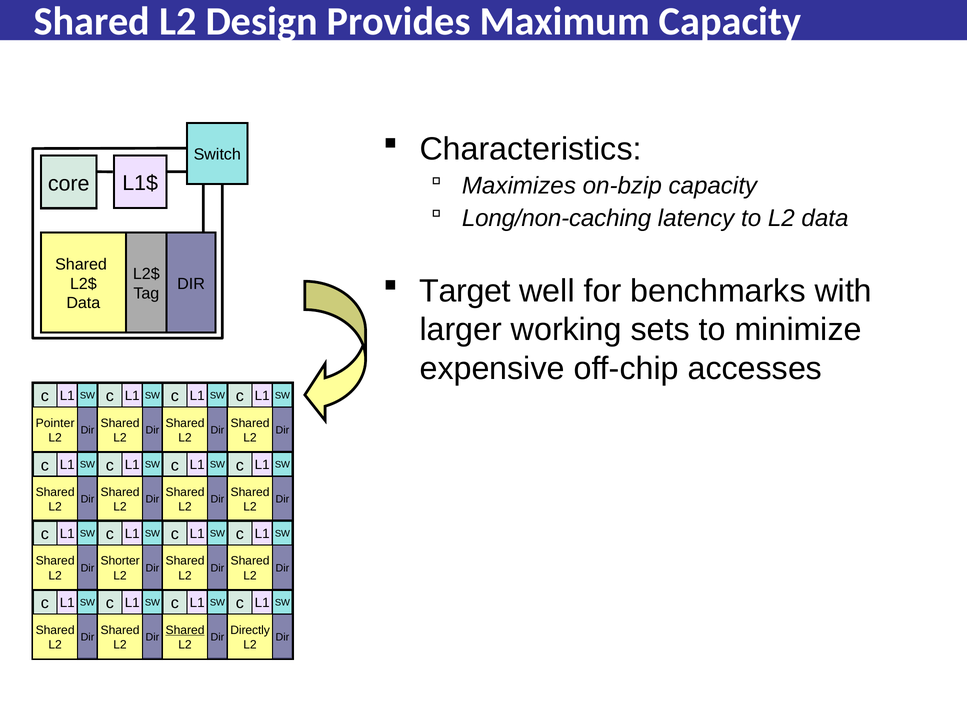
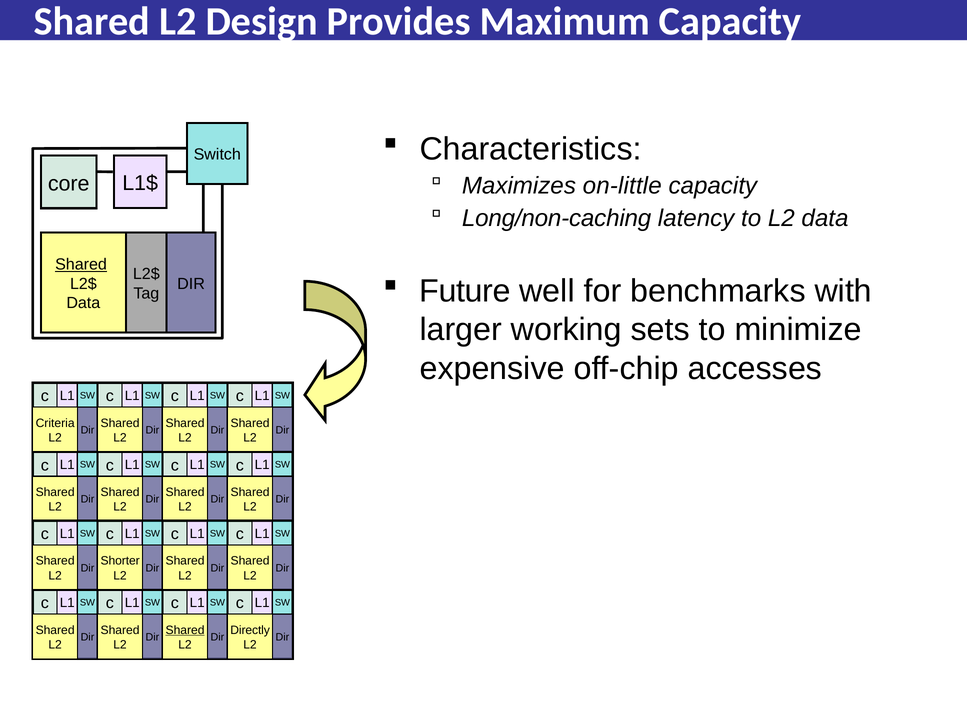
on-bzip: on-bzip -> on-little (622, 186)
Shared underline: none -> present (81, 264)
Target: Target -> Future (465, 291)
Pointer: Pointer -> Criteria (55, 423)
